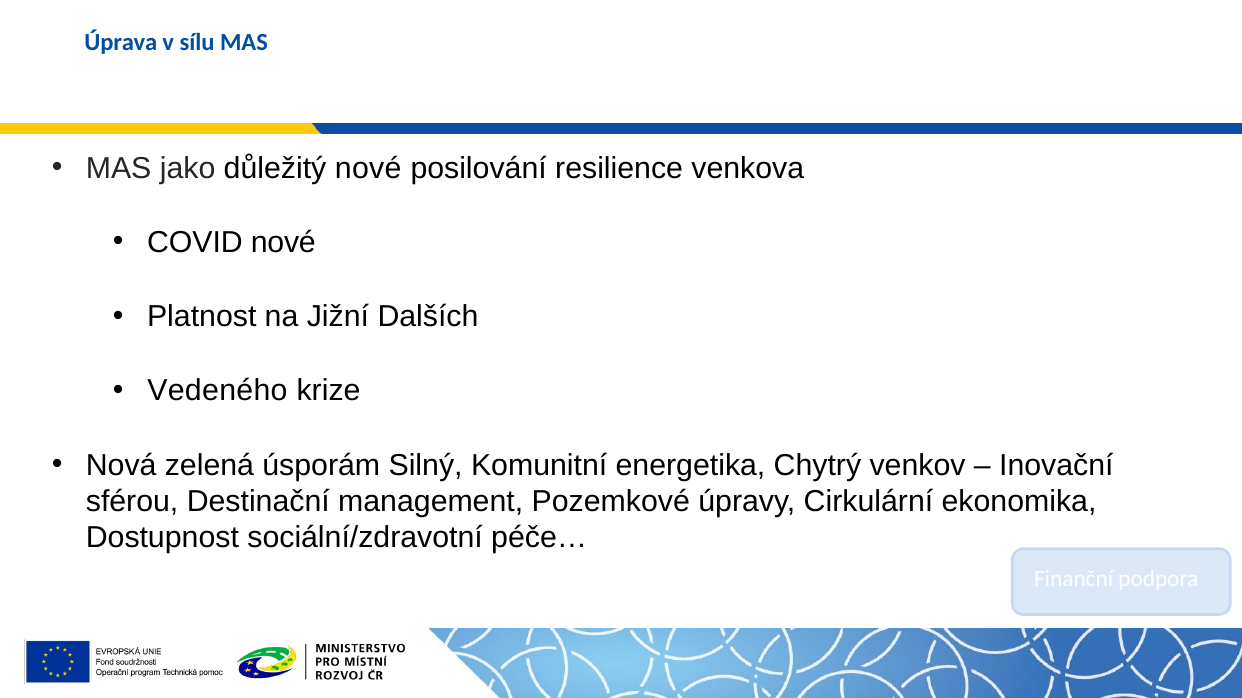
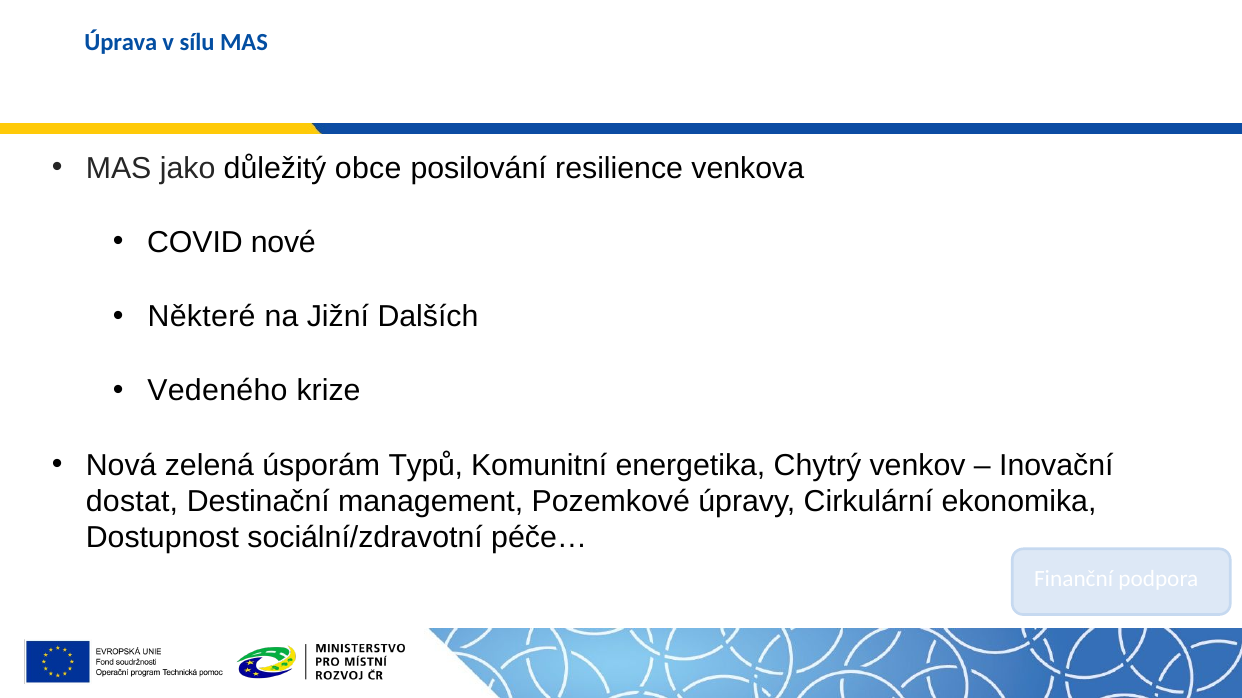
důležitý nové: nové -> obce (368, 168)
Platnost: Platnost -> Některé (202, 317)
Silný: Silný -> Typů (426, 466)
sférou: sférou -> dostat (132, 502)
